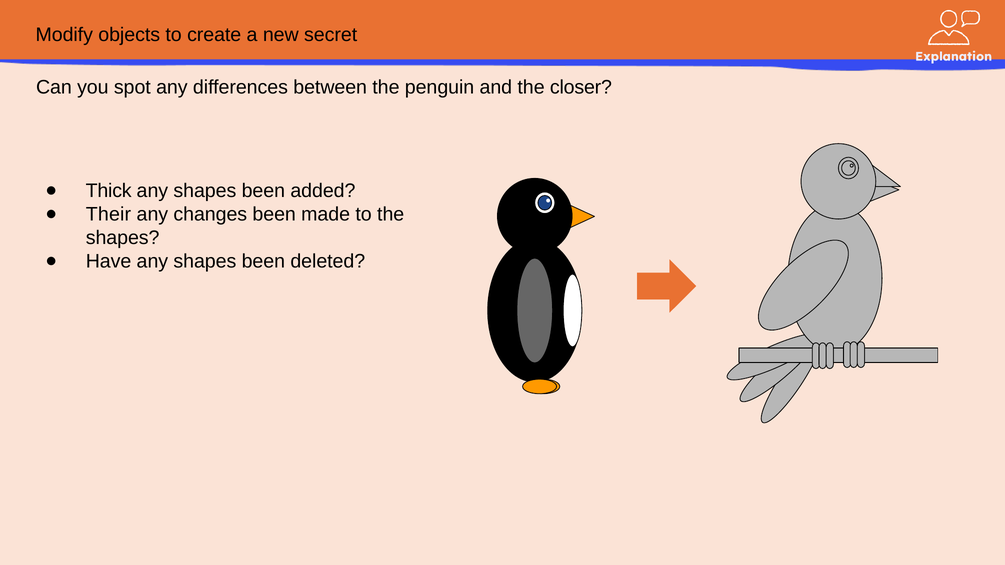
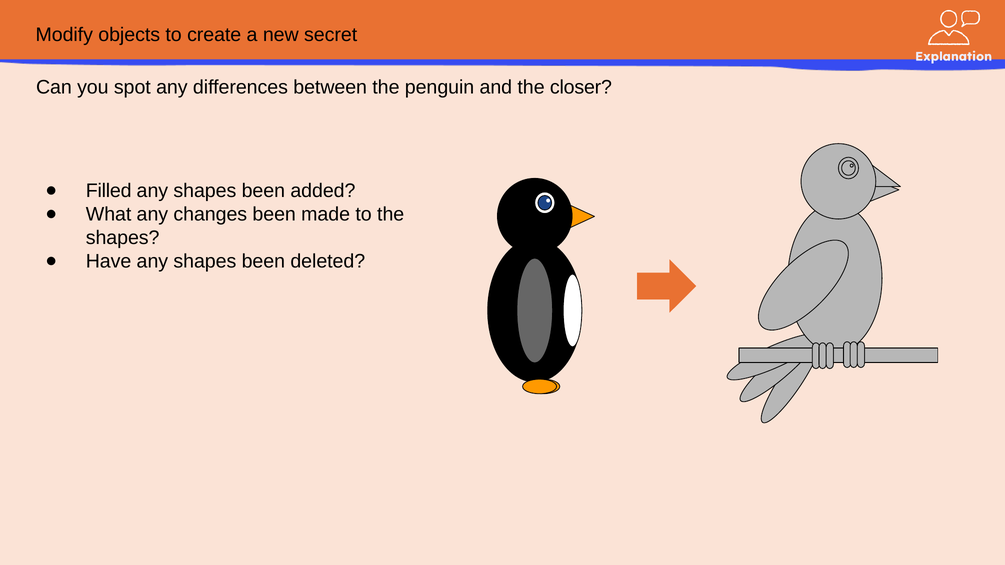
Thick: Thick -> Filled (109, 191)
Their: Their -> What (109, 215)
